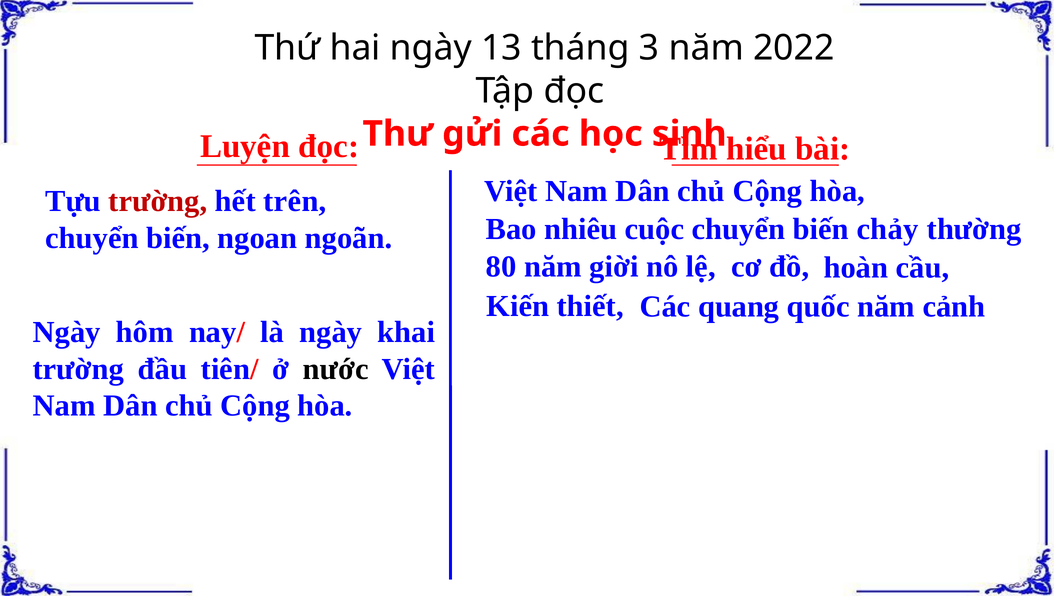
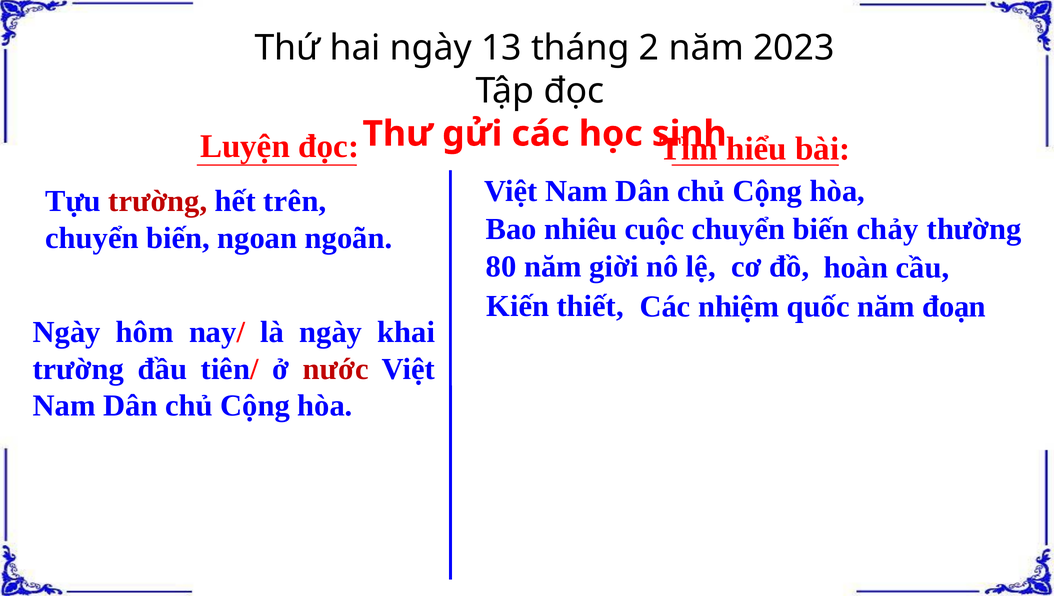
3: 3 -> 2 (649, 48)
2022: 2022 -> 2023 (794, 48)
quang: quang -> nhiệm (739, 307)
cảnh: cảnh -> đoạn (954, 307)
nước colour: black -> red (336, 369)
